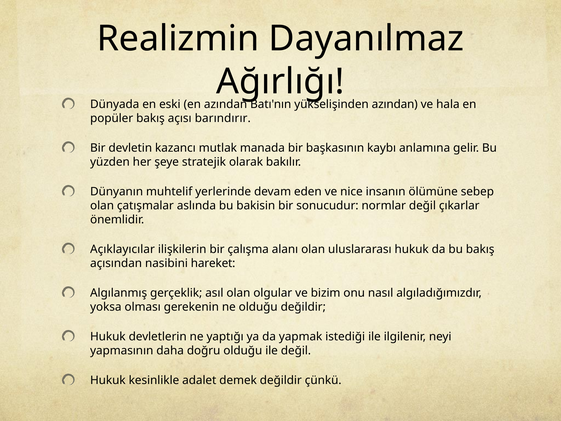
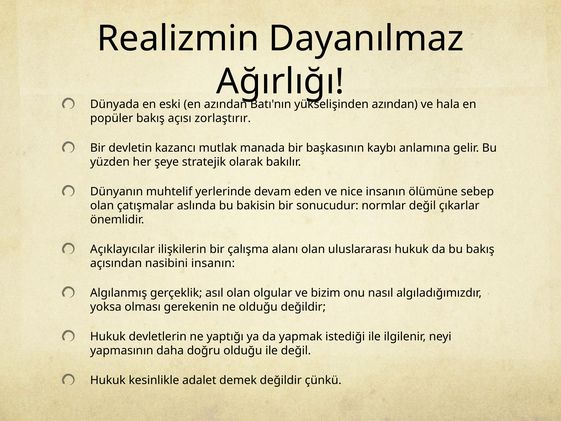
barındırır: barındırır -> zorlaştırır (223, 118)
nasibini hareket: hareket -> insanın (213, 263)
